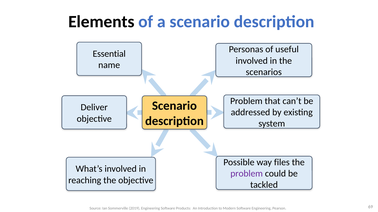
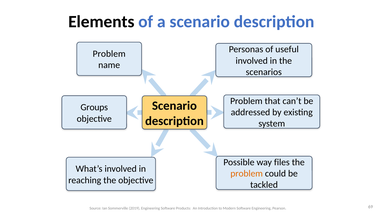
Essential: Essential -> Problem (109, 54)
Deliver: Deliver -> Groups (94, 108)
problem colour: purple -> orange (247, 174)
